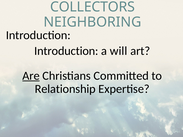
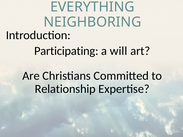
COLLECTORS: COLLECTORS -> EVERYTHING (92, 7)
Introduction: Introduction -> Participating (66, 51)
Are underline: present -> none (31, 76)
